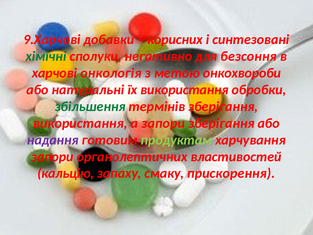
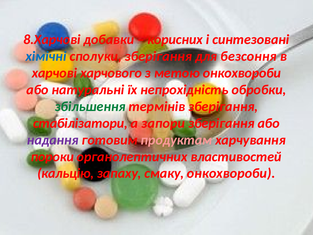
9.Харчові: 9.Харчові -> 8.Харчові (52, 40)
хімічні colour: green -> blue (46, 56)
сполуки негативно: негативно -> зберігання (158, 56)
онкологія: онкологія -> харчового (111, 73)
їх використання: використання -> непрохідність (184, 90)
використання: використання -> стабілізатори (80, 123)
продуктам colour: light green -> pink (176, 140)
запори: запори -> пороки (52, 157)
смаку прискорення: прискорення -> онкохвороби (231, 173)
